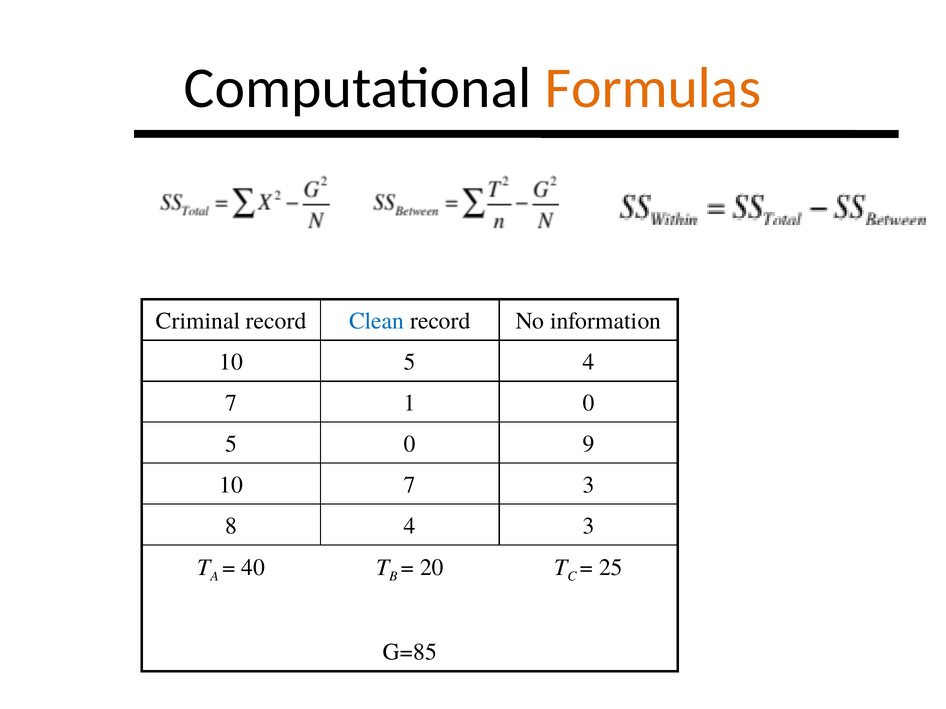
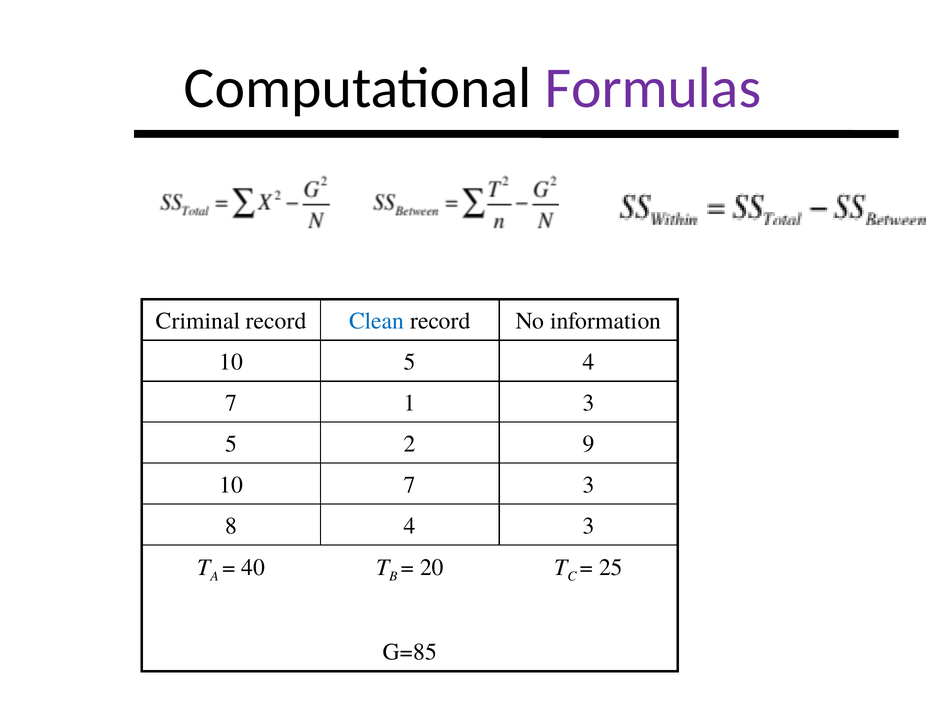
Formulas colour: orange -> purple (653, 88)
1 0: 0 -> 3 (589, 403)
5 0: 0 -> 2 (410, 444)
